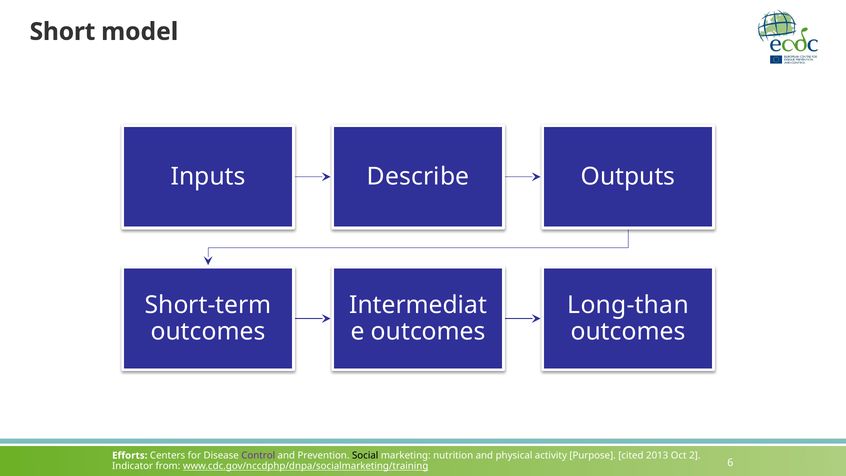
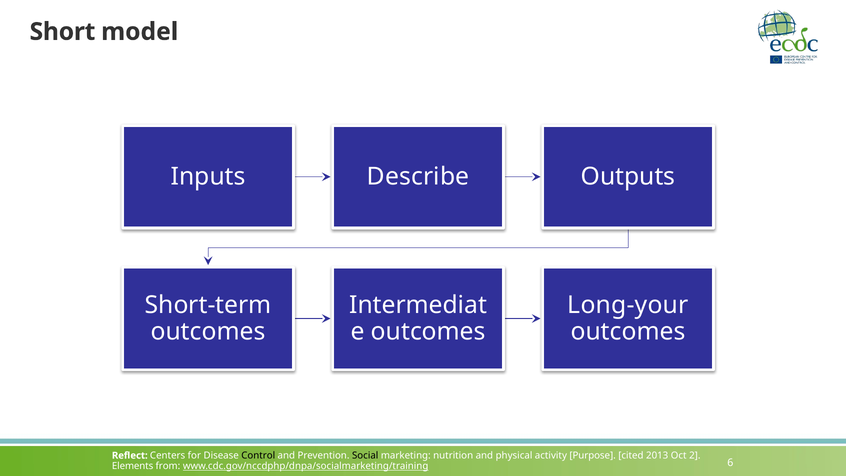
Long-than: Long-than -> Long-your (628, 305)
Efforts: Efforts -> Reflect (130, 455)
Control colour: purple -> black (258, 455)
Indicator: Indicator -> Elements (133, 466)
